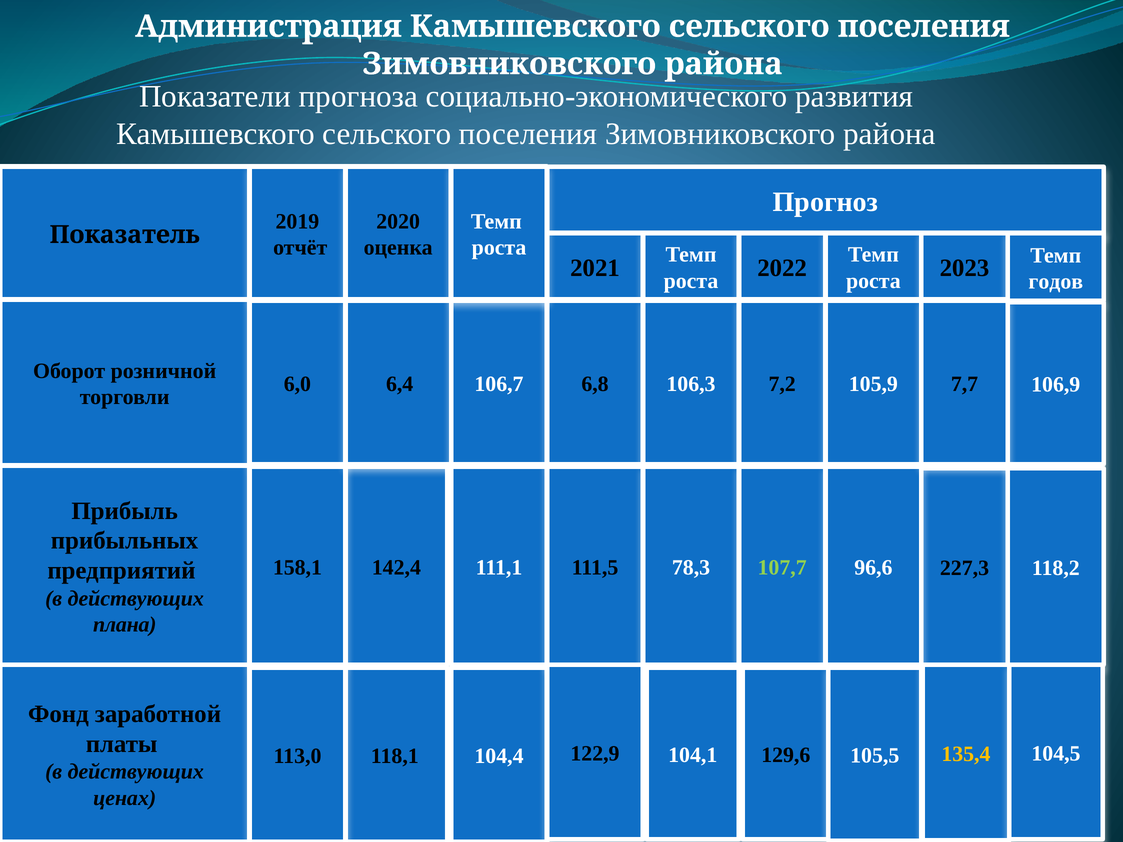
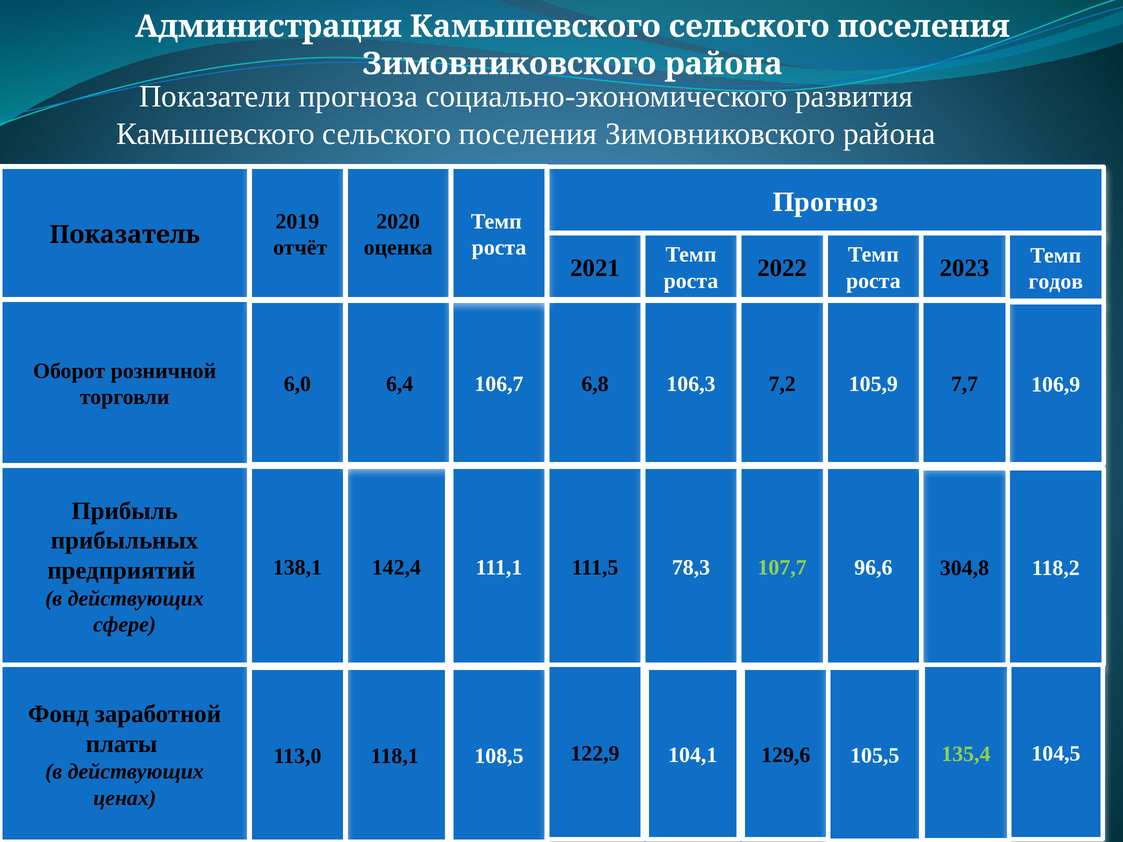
158,1: 158,1 -> 138,1 (297, 568)
227,3: 227,3 -> 304,8 (965, 568)
плана: плана -> сфере (125, 625)
135,4 colour: yellow -> light green (966, 754)
104,4: 104,4 -> 108,5 (499, 756)
